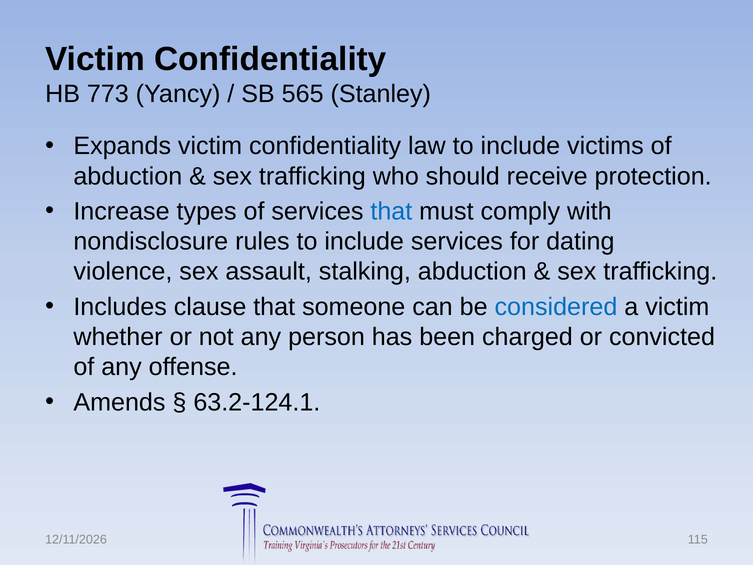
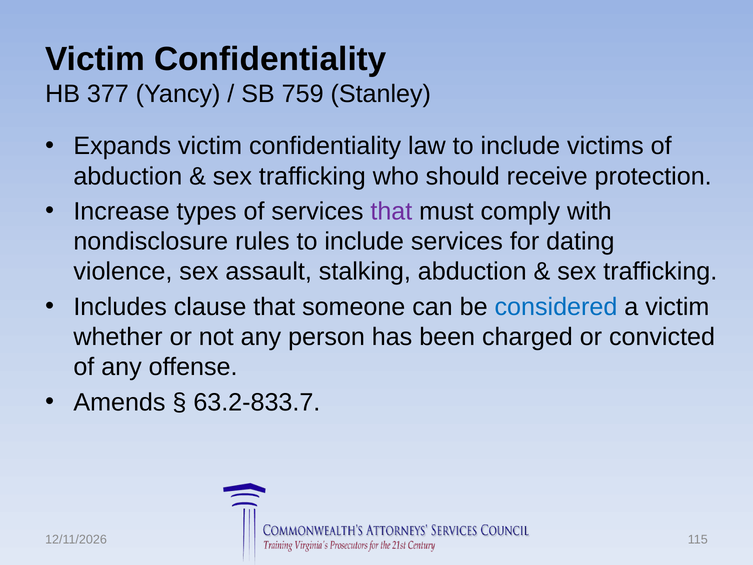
773: 773 -> 377 (108, 94)
565: 565 -> 759 (303, 94)
that colour: blue -> purple (391, 211)
63.2-124.1: 63.2-124.1 -> 63.2-833.7 (257, 402)
